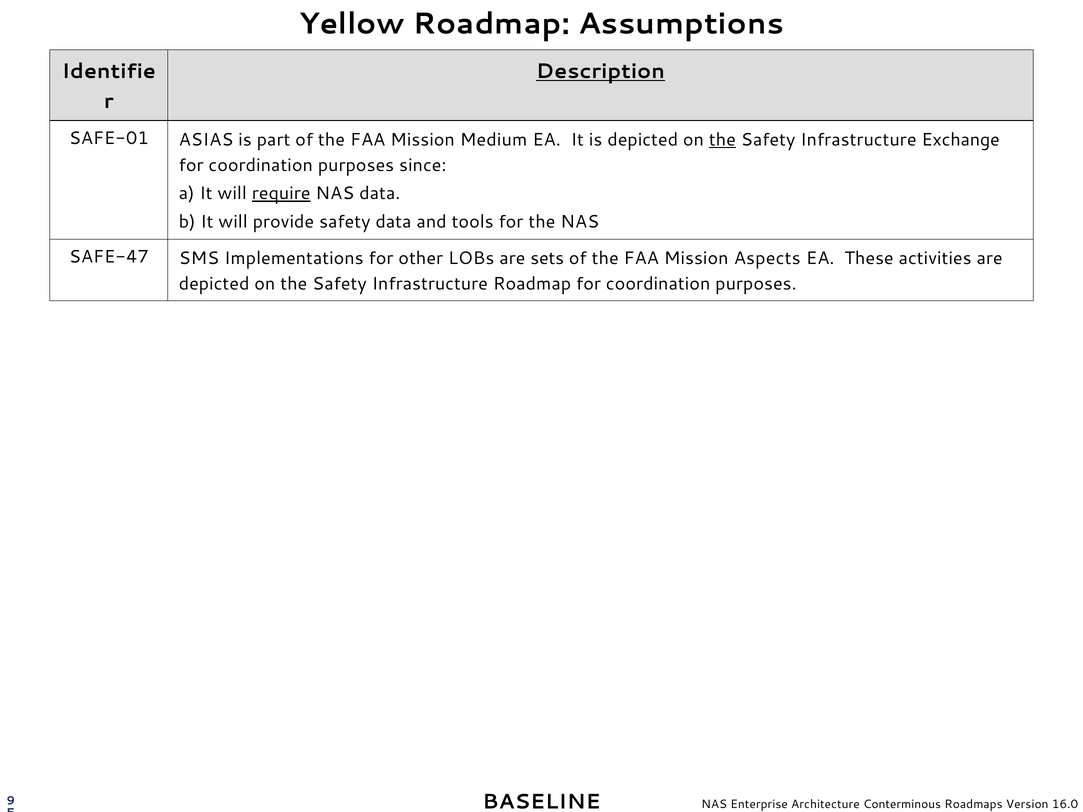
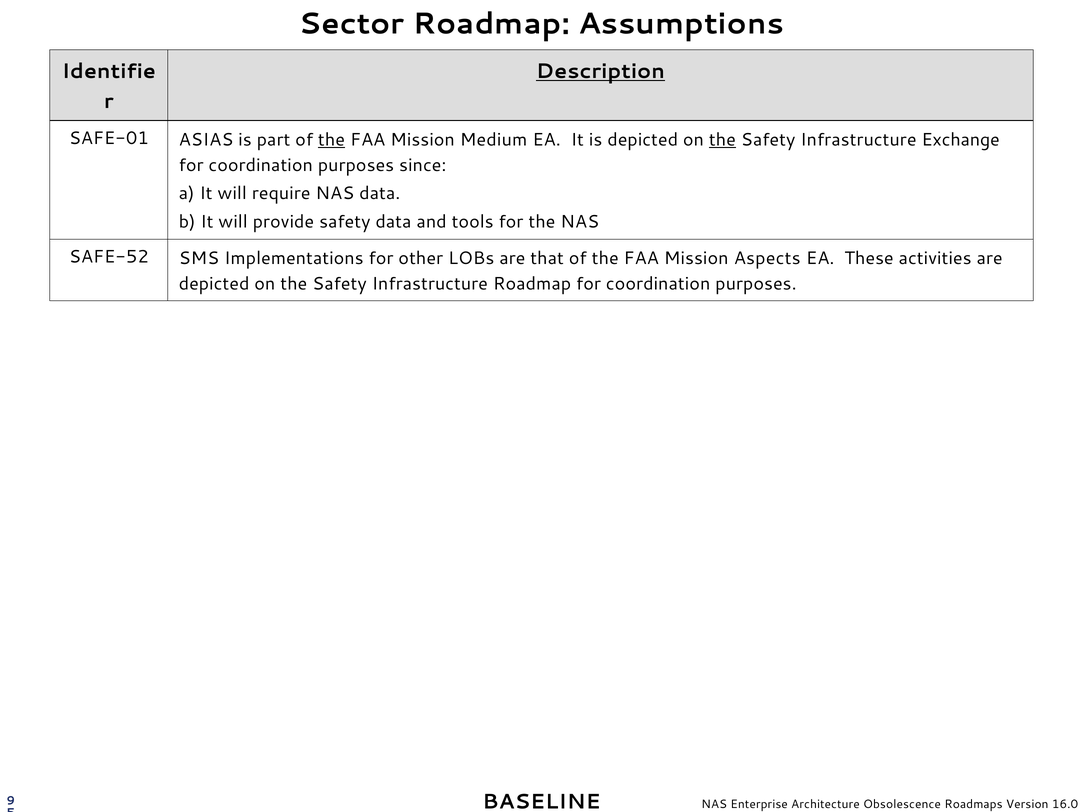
Yellow: Yellow -> Sector (352, 24)
the underline: none -> present (331, 140)
require underline: present -> none (281, 194)
SAFE-47: SAFE-47 -> SAFE-52 (109, 257)
sets: sets -> that (547, 258)
Conterminous: Conterminous -> Obsolescence (902, 804)
